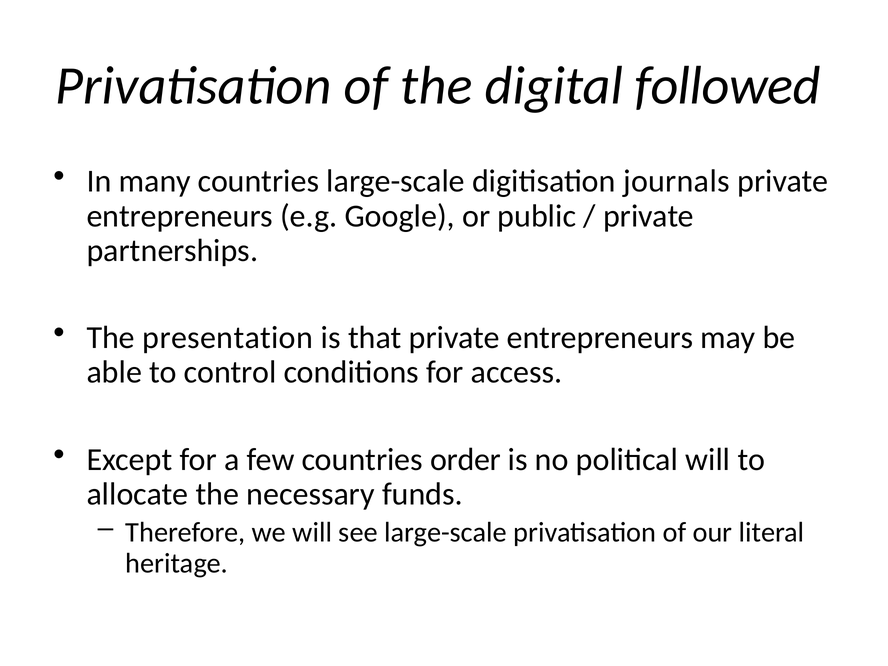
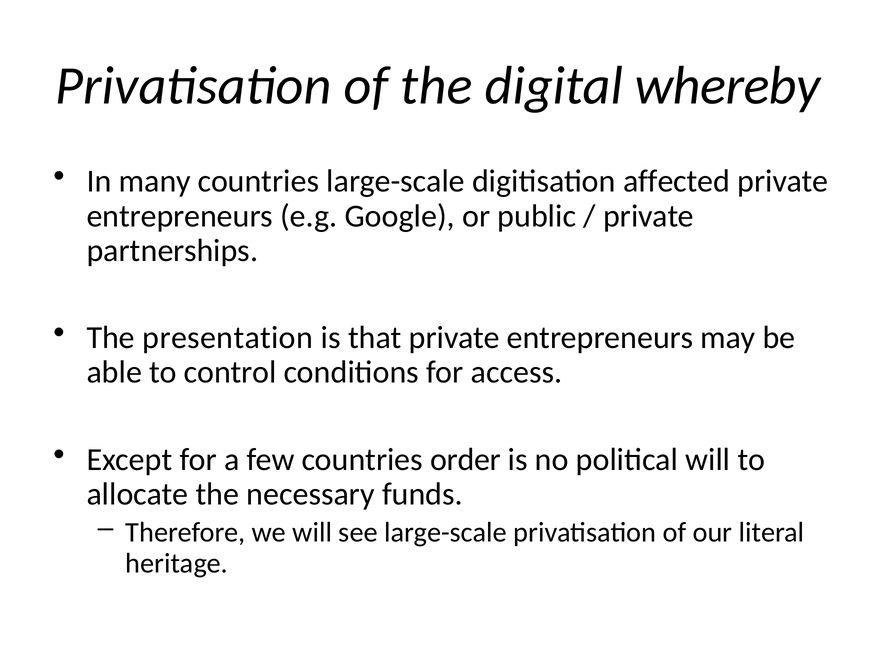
followed: followed -> whereby (728, 86)
journals: journals -> affected (677, 181)
